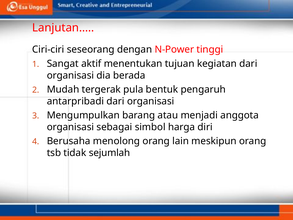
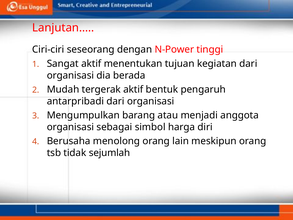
tergerak pula: pula -> aktif (133, 89)
